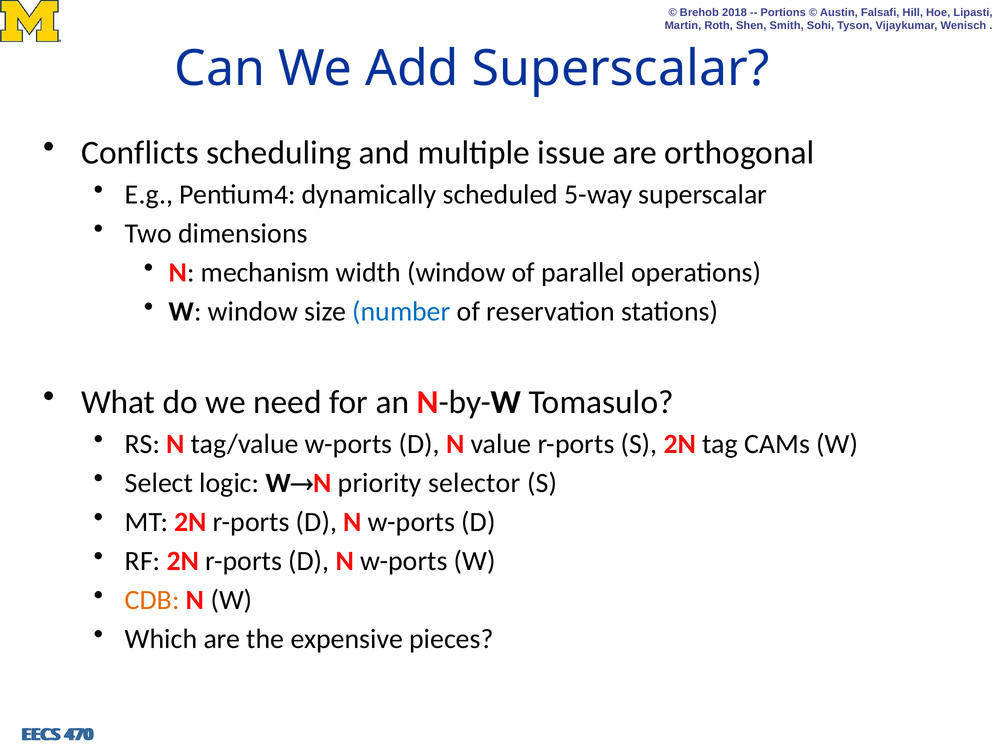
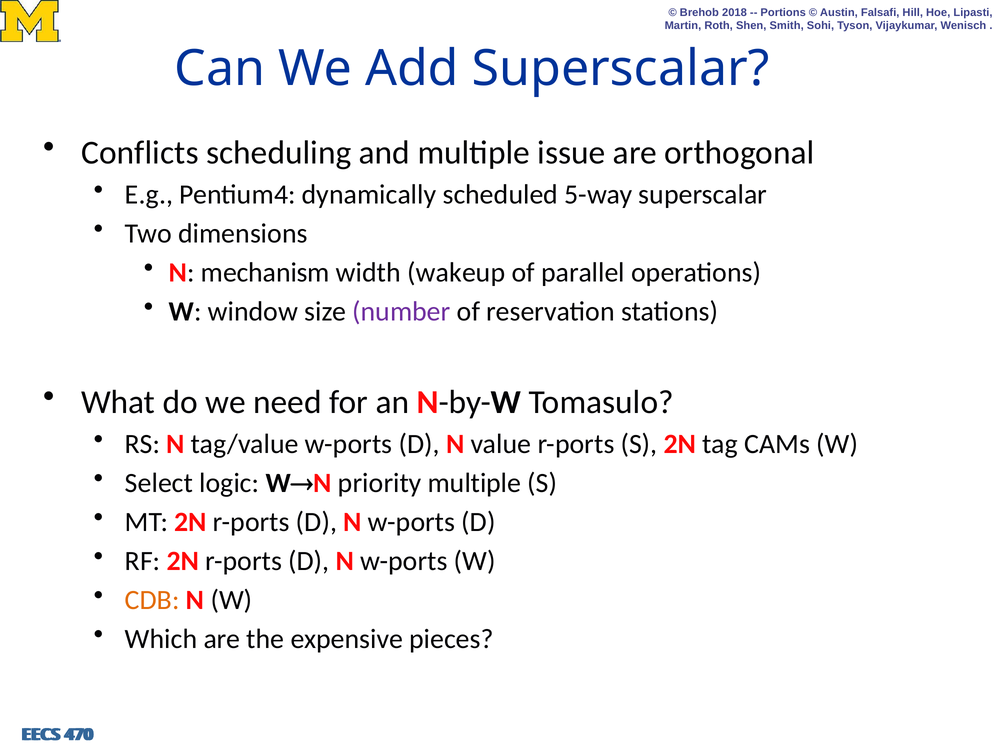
width window: window -> wakeup (456, 273)
number colour: blue -> purple (401, 312)
priority selector: selector -> multiple (474, 483)
